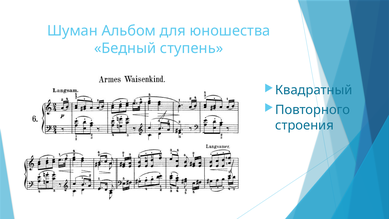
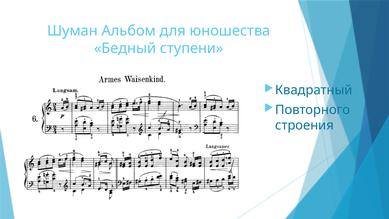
ступень: ступень -> ступени (192, 48)
